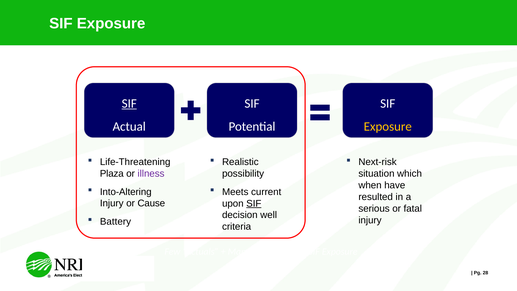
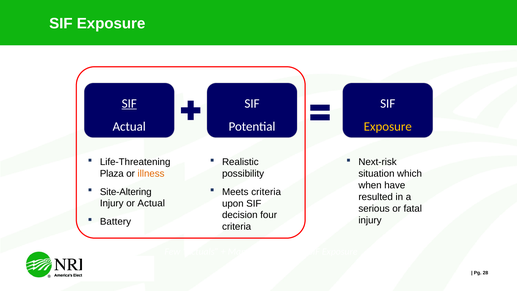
illness colour: purple -> orange (151, 174)
Into-Altering: Into-Altering -> Site-Altering (126, 192)
Meets current: current -> criteria (266, 192)
or Cause: Cause -> Actual (151, 203)
SIF underline: present -> none (254, 203)
well: well -> four (269, 215)
